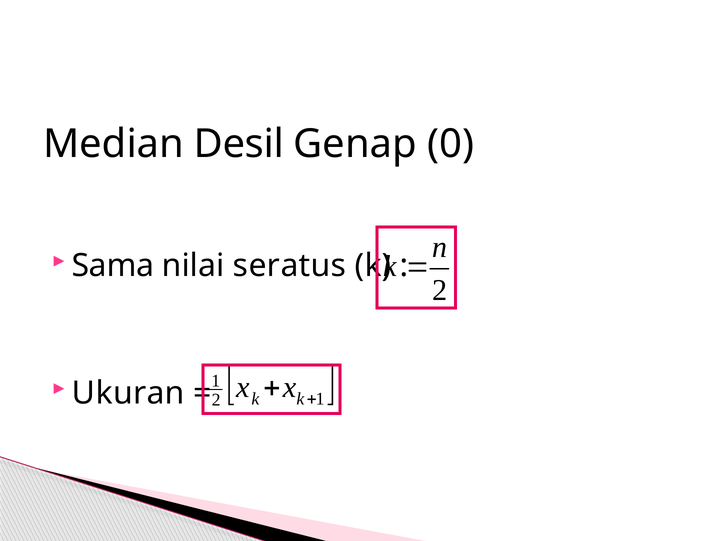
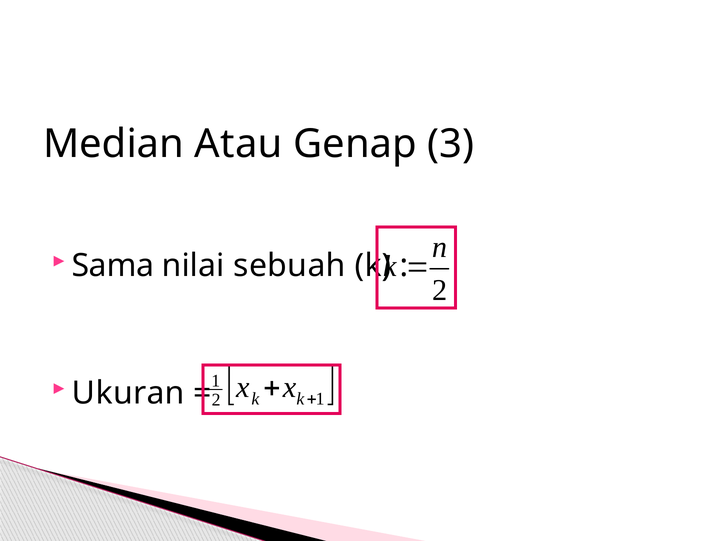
Desil: Desil -> Atau (239, 144)
0: 0 -> 3 (451, 144)
seratus: seratus -> sebuah (290, 266)
